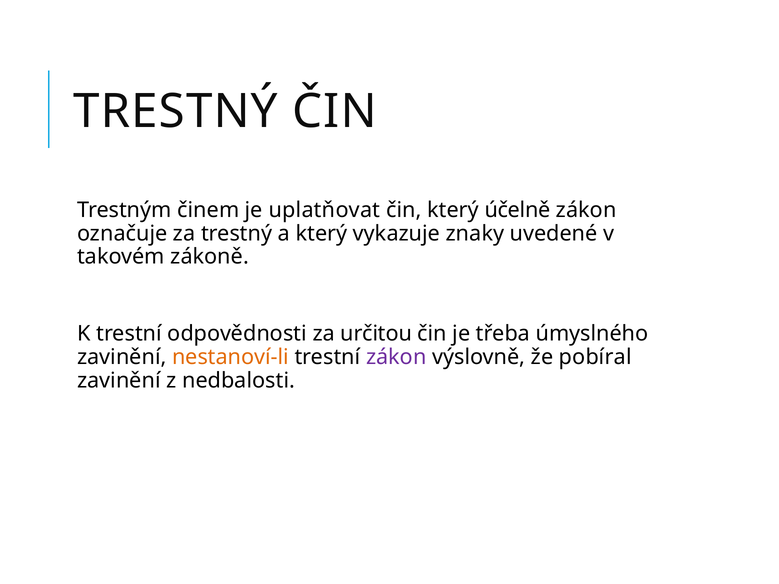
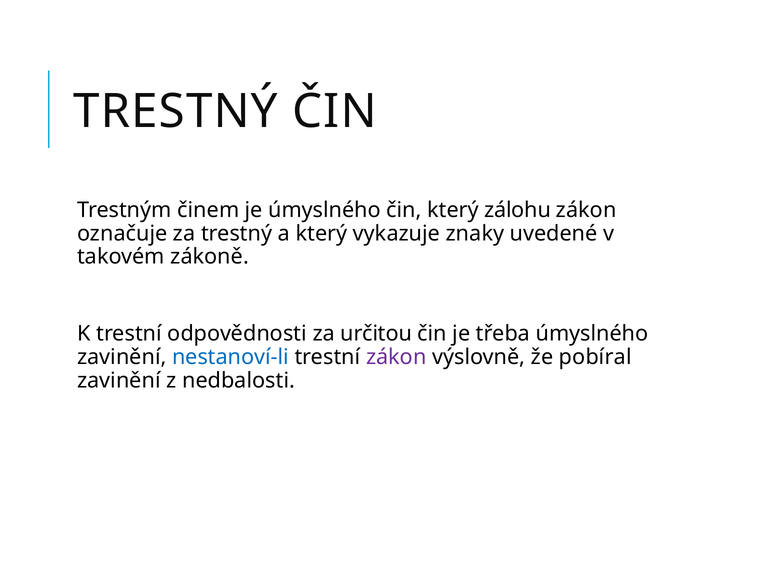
je uplatňovat: uplatňovat -> úmyslného (325, 210)
účelně: účelně -> zálohu (518, 210)
nestanoví-li colour: orange -> blue (231, 357)
